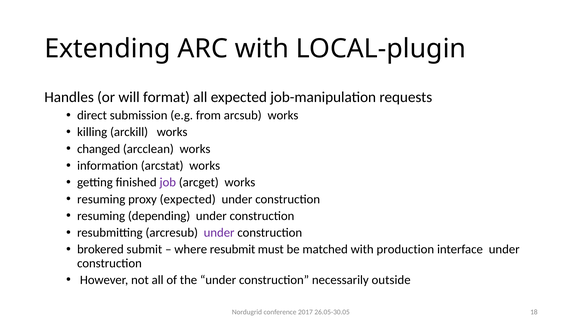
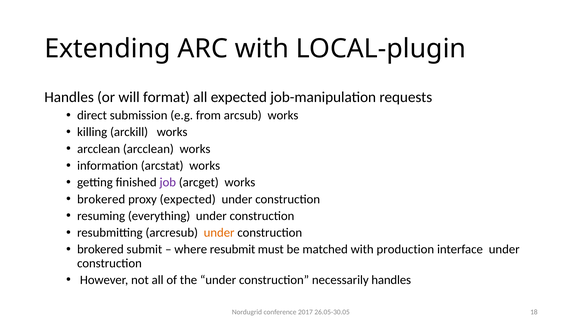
changed: changed -> arcclean (99, 149)
resuming: resuming -> brokered (101, 199)
depending: depending -> everything (159, 216)
under colour: purple -> orange (219, 233)
necessarily outside: outside -> handles (391, 280)
